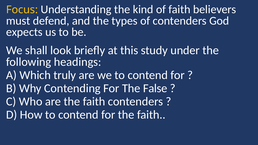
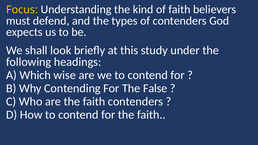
truly: truly -> wise (65, 75)
